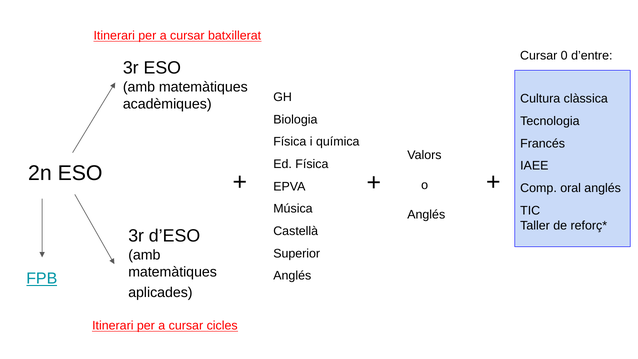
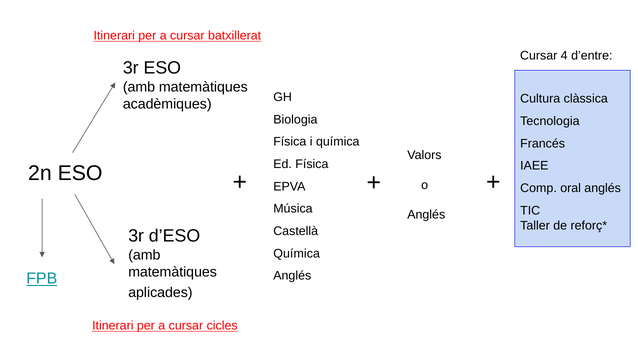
0: 0 -> 4 (564, 55)
Superior: Superior -> Química (297, 253)
